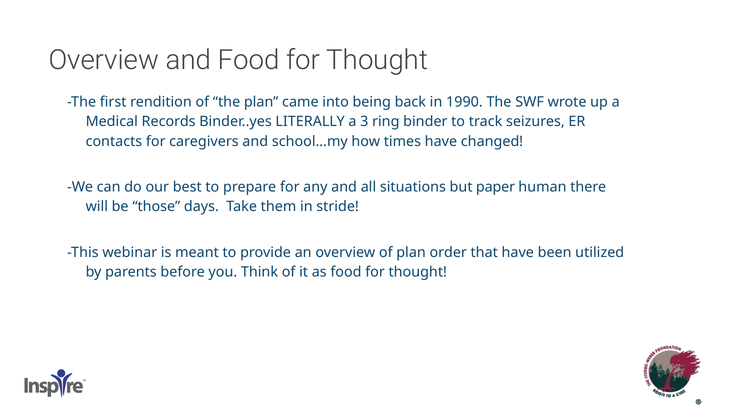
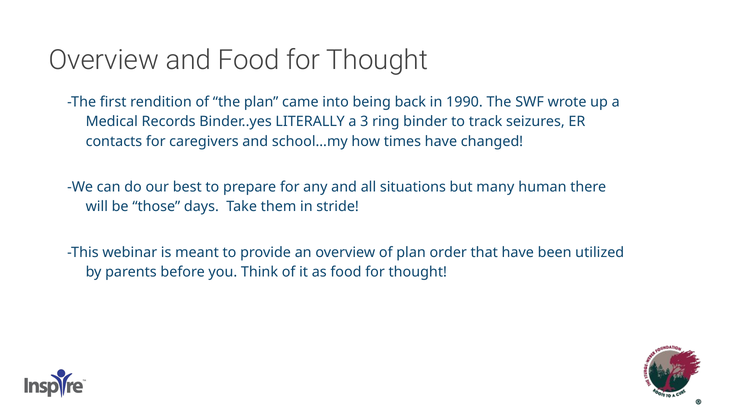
paper: paper -> many (495, 187)
